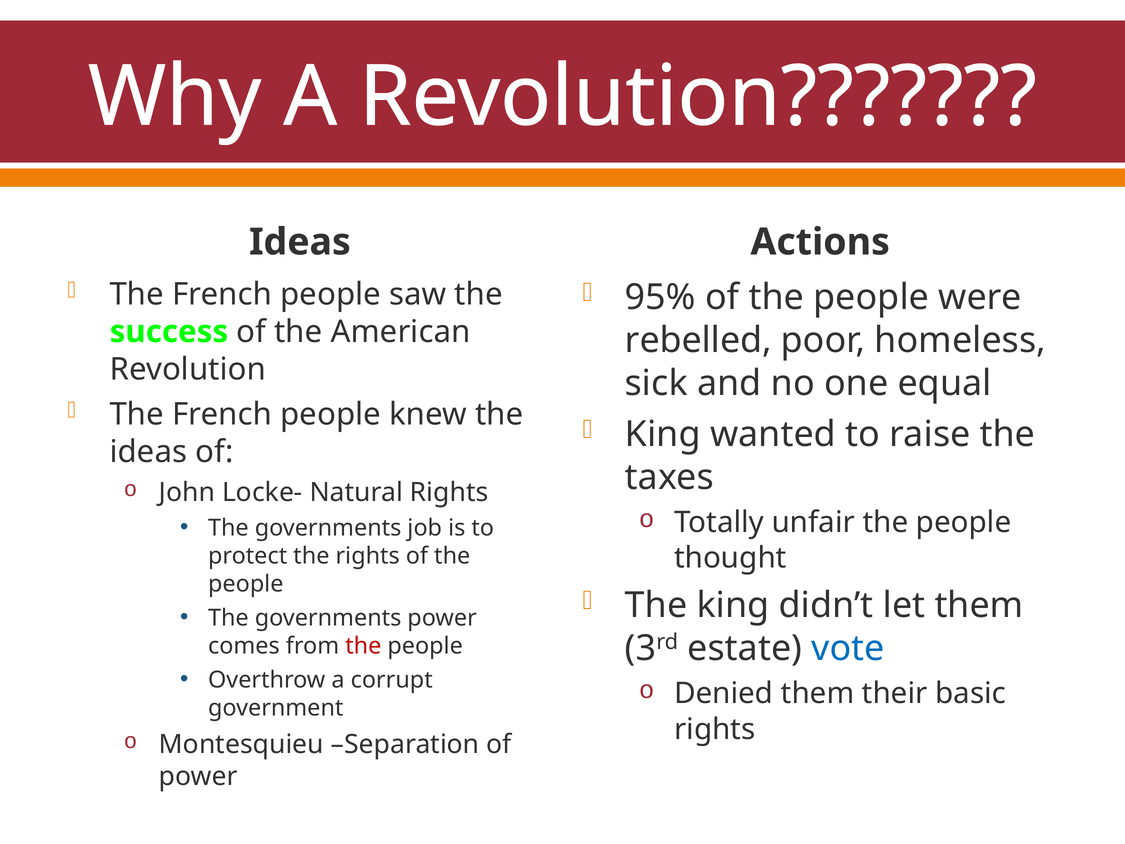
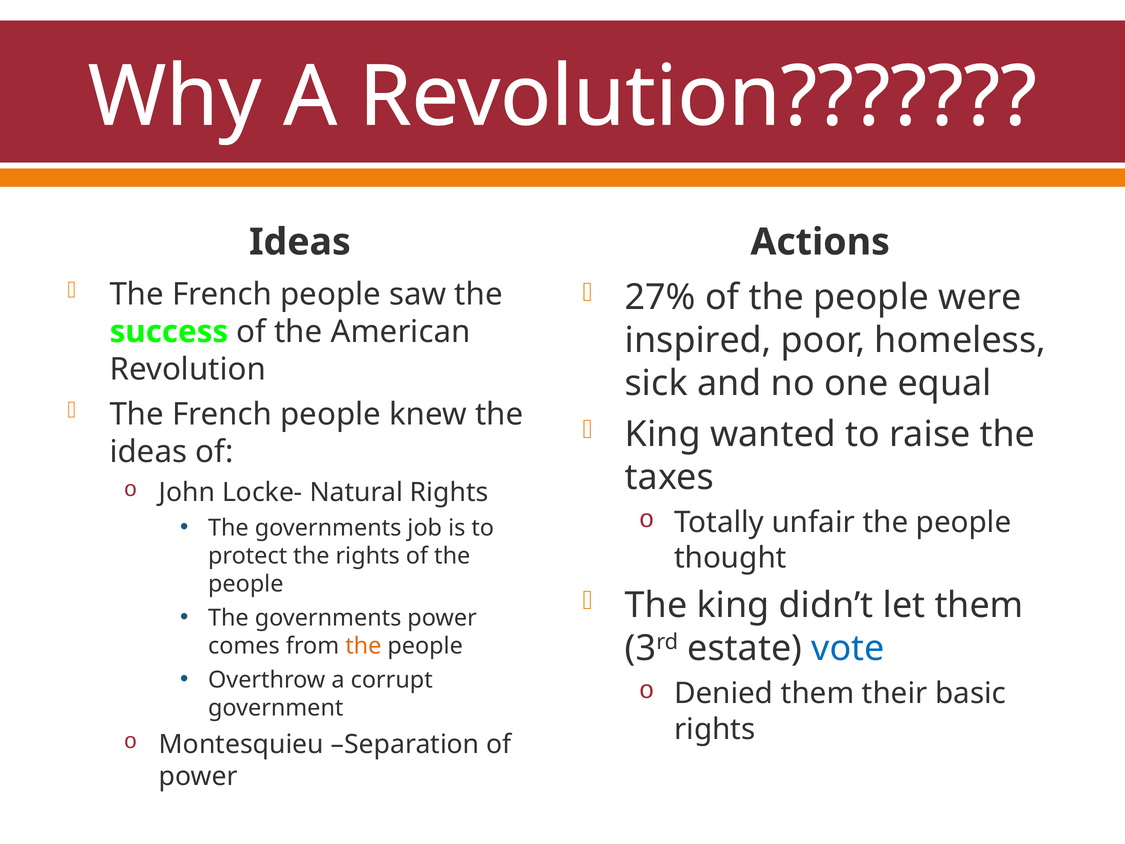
95%: 95% -> 27% (660, 297)
rebelled: rebelled -> inspired (698, 340)
the colour: red -> orange (363, 646)
